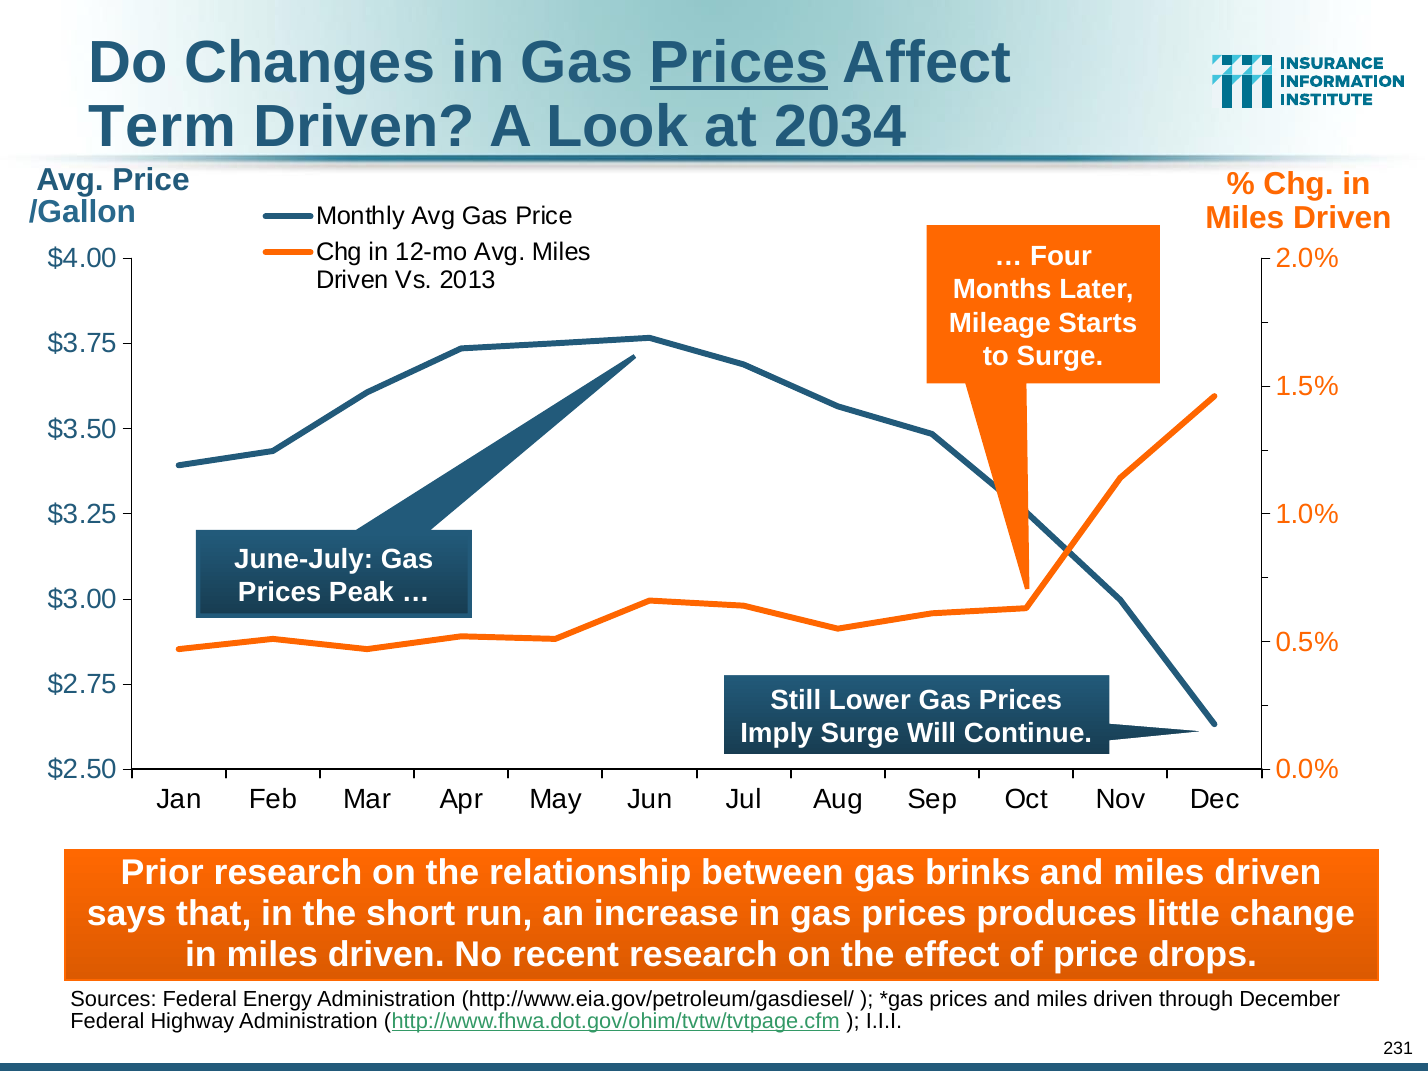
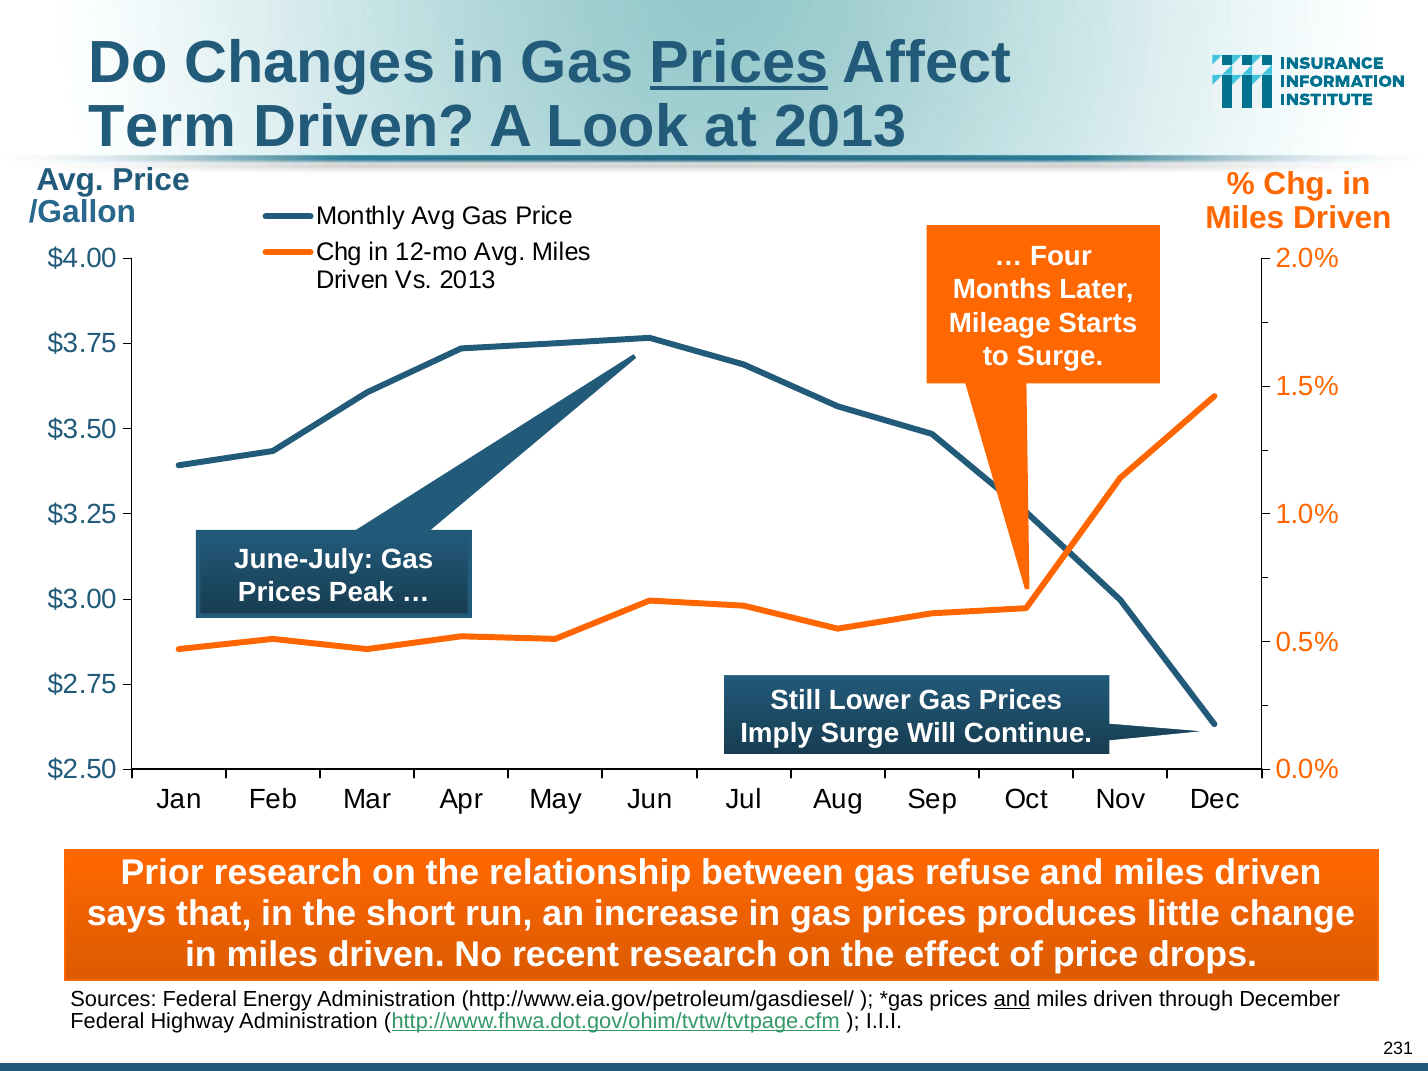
at 2034: 2034 -> 2013 (840, 127)
brinks: brinks -> refuse (978, 873)
and underline: none -> present (1012, 999)
